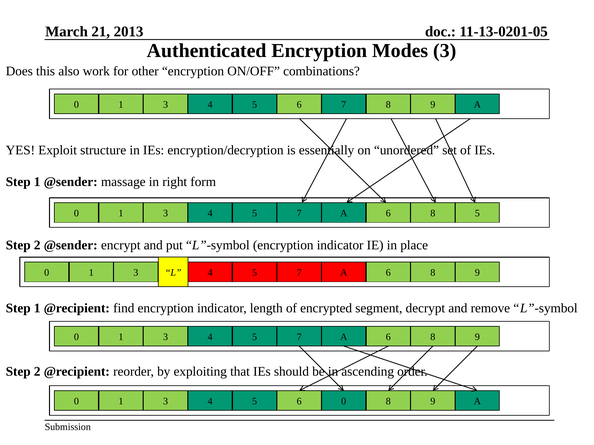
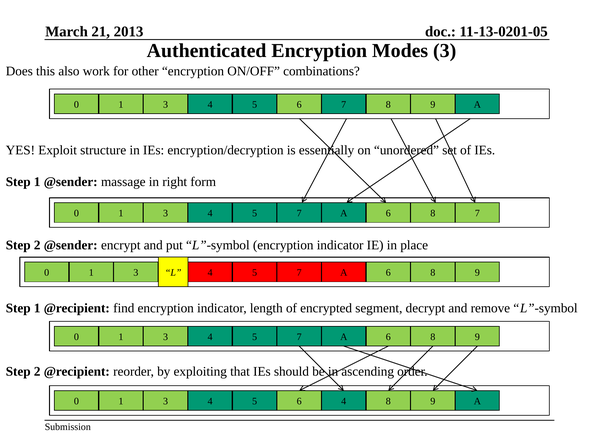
8 5: 5 -> 7 (477, 214)
0 0: 0 -> 4 (344, 402)
